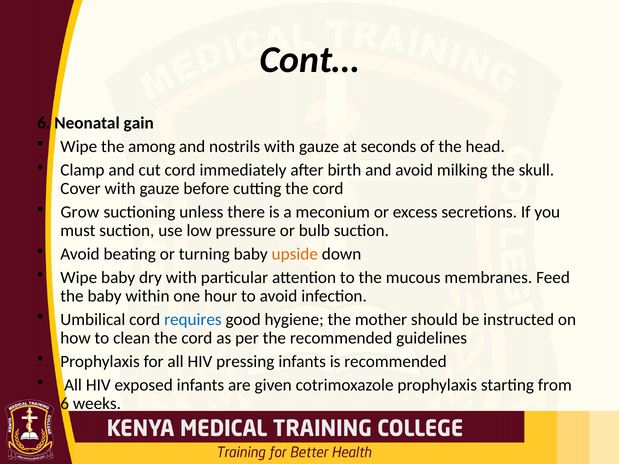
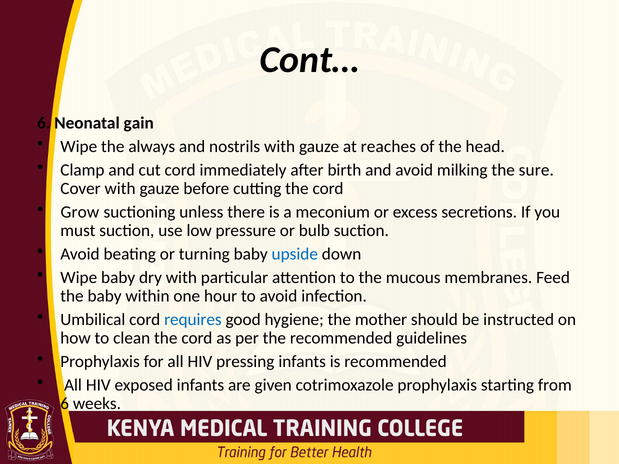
among: among -> always (152, 147)
seconds: seconds -> reaches (388, 147)
skull: skull -> sure (536, 170)
upside colour: orange -> blue (295, 254)
